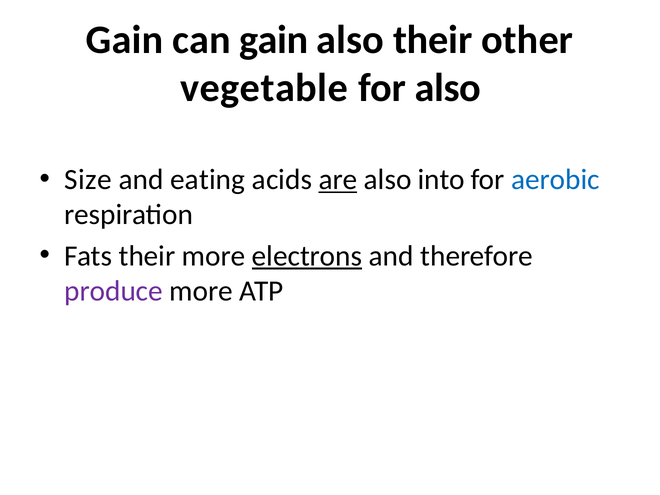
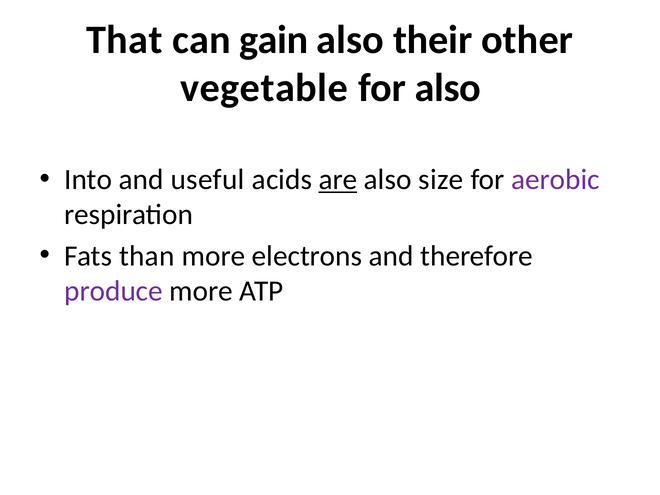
Gain: Gain -> That (124, 40)
Size: Size -> Into (88, 180)
eating: eating -> useful (208, 180)
into: into -> size (441, 180)
aerobic colour: blue -> purple (555, 180)
Fats their: their -> than (147, 256)
electrons underline: present -> none (307, 256)
